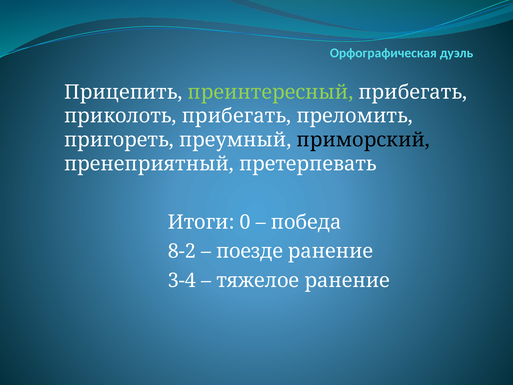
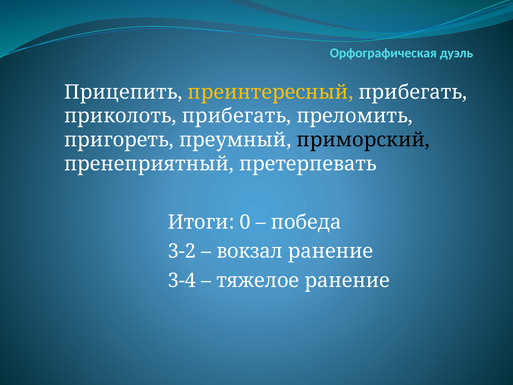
преинтересный colour: light green -> yellow (271, 92)
8-2: 8-2 -> 3-2 (182, 251)
поезде: поезде -> вокзал (250, 251)
